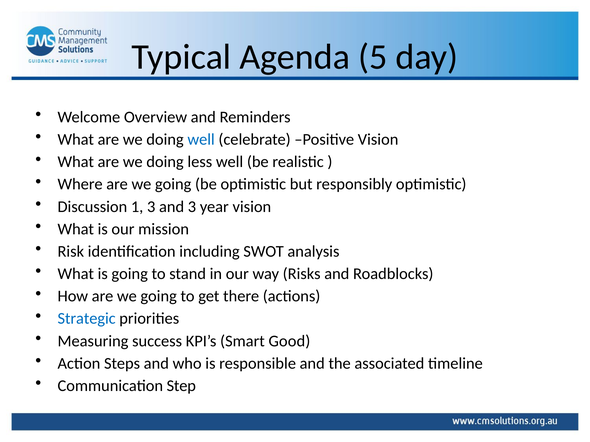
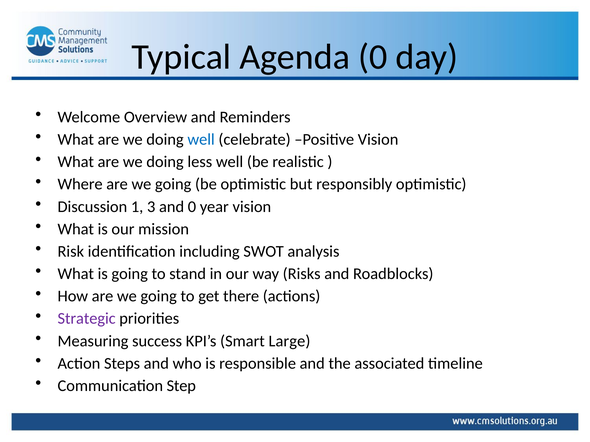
Agenda 5: 5 -> 0 (373, 57)
and 3: 3 -> 0 (192, 207)
Strategic colour: blue -> purple (87, 319)
Good: Good -> Large (289, 341)
